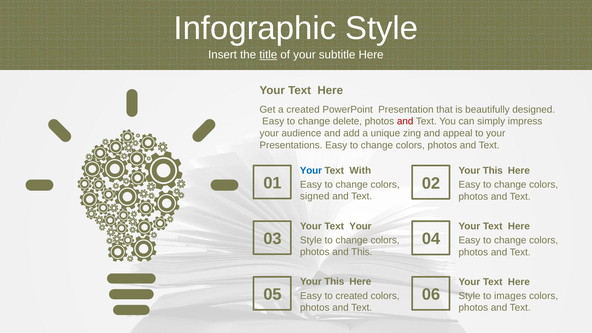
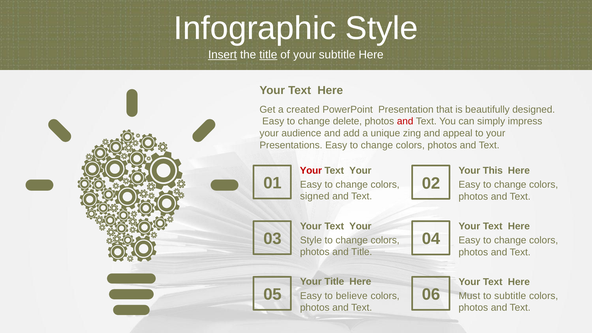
Insert underline: none -> present (223, 55)
Your colour: blue -> red (311, 171)
With: With -> Your (360, 171)
and This: This -> Title (362, 252)
This: This -> Title (334, 282)
to created: created -> believe (352, 296)
06 Style: Style -> Must (469, 296)
to images: images -> subtitle (510, 296)
